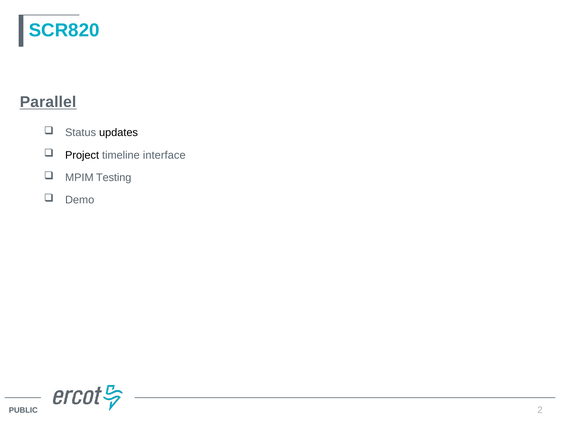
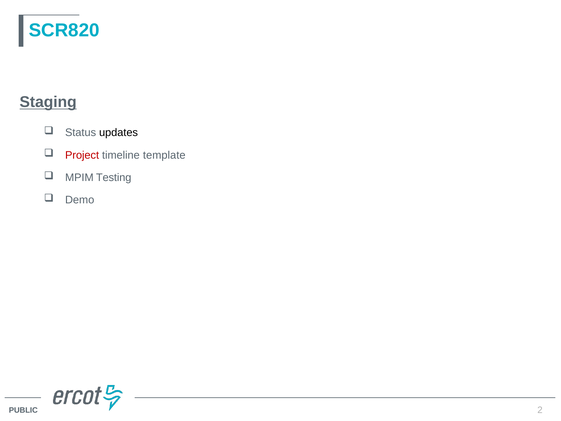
Parallel: Parallel -> Staging (48, 102)
Project colour: black -> red (82, 155)
interface: interface -> template (164, 155)
